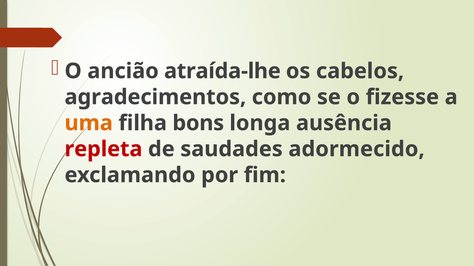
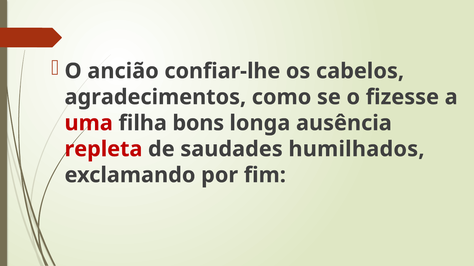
atraída-lhe: atraída-lhe -> confiar-lhe (222, 71)
uma colour: orange -> red (89, 123)
adormecido: adormecido -> humilhados (356, 149)
